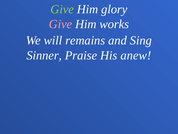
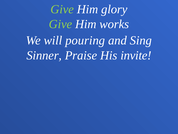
Give colour: pink -> light green (60, 24)
remains: remains -> pouring (85, 40)
anew: anew -> invite (136, 55)
